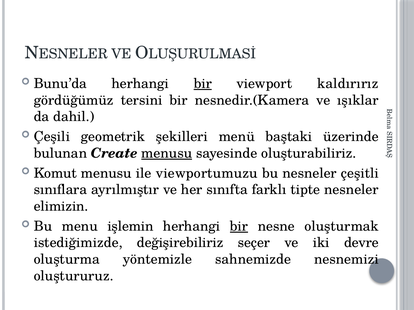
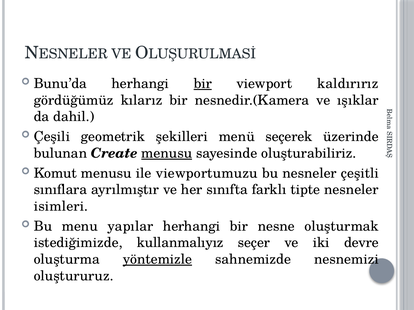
tersini: tersini -> kılarız (142, 100)
baştaki: baştaki -> seçerek (289, 137)
elimizin: elimizin -> isimleri (61, 207)
işlemin: işlemin -> yapılar (130, 227)
bir underline: present -> none (239, 227)
değişirebiliriz: değişirebiliriz -> kullanmalıyız (180, 243)
yöntemizle underline: none -> present (157, 260)
